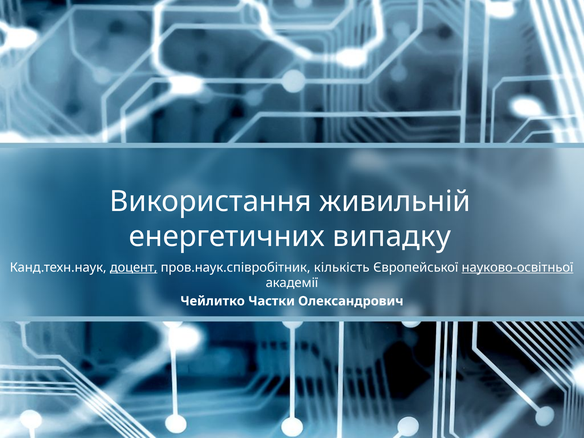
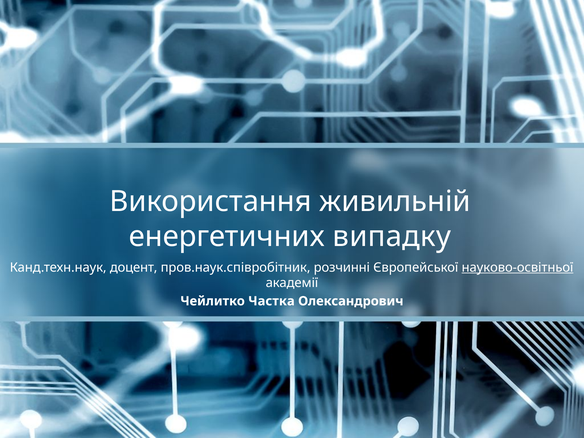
доцент underline: present -> none (134, 267)
кількість: кількість -> розчинні (342, 267)
Частки: Частки -> Частка (271, 301)
